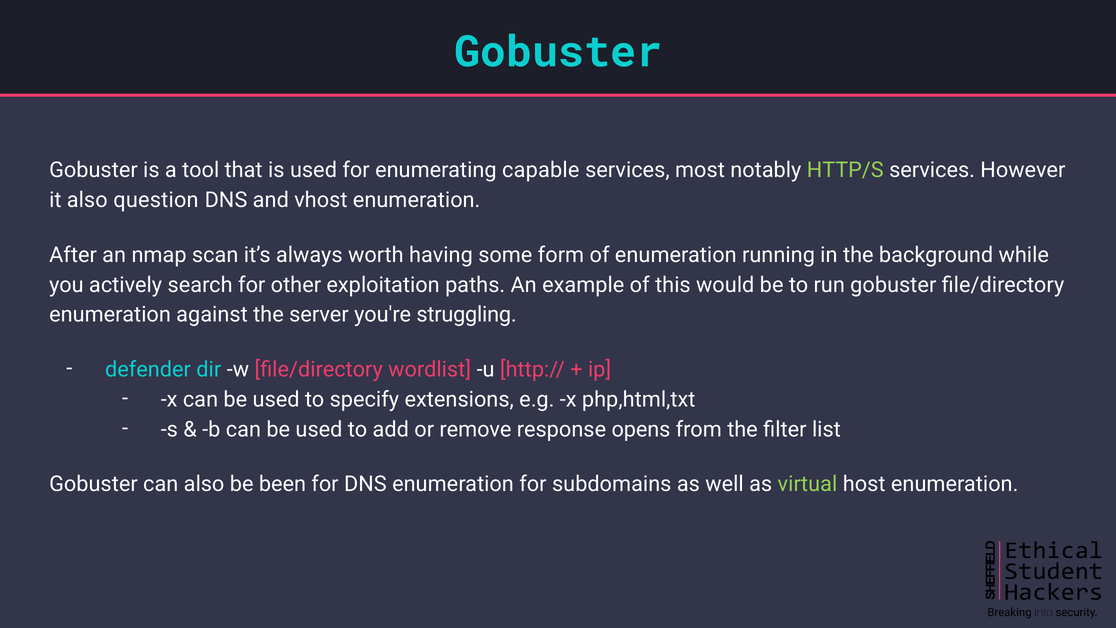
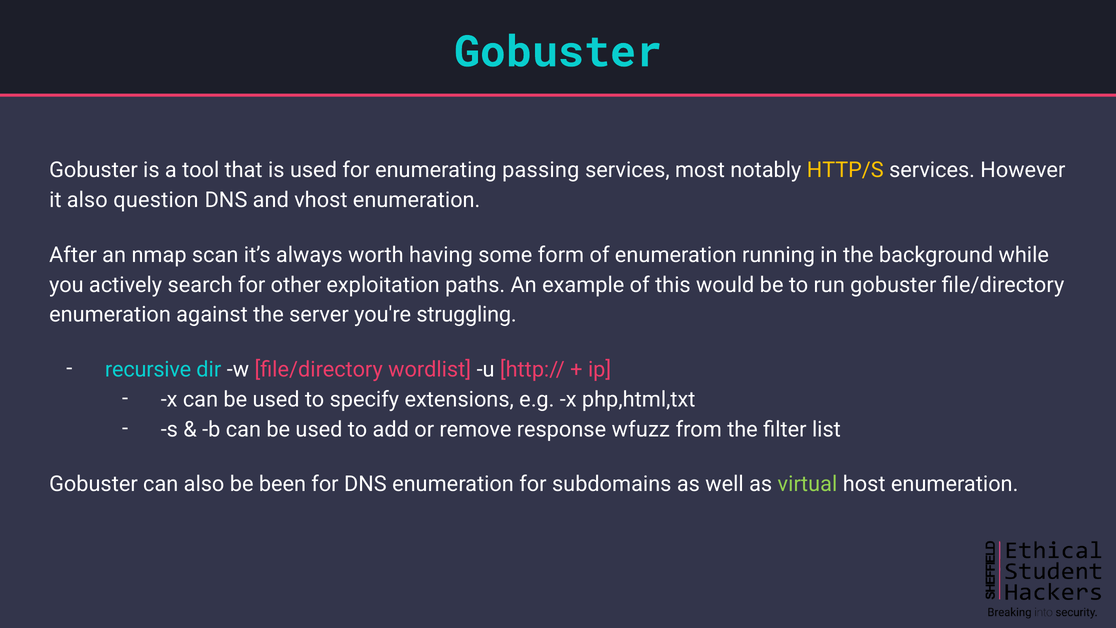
capable: capable -> passing (541, 170)
HTTP/S colour: light green -> yellow (845, 170)
defender: defender -> recursive (148, 369)
opens: opens -> wfuzz (641, 429)
